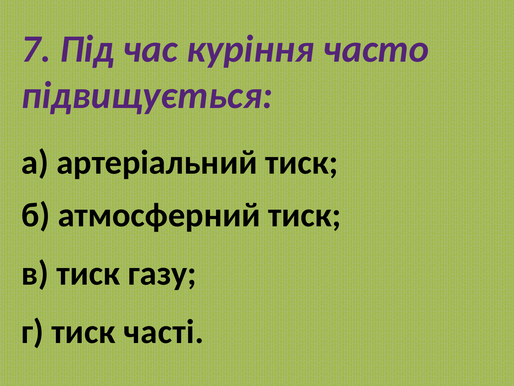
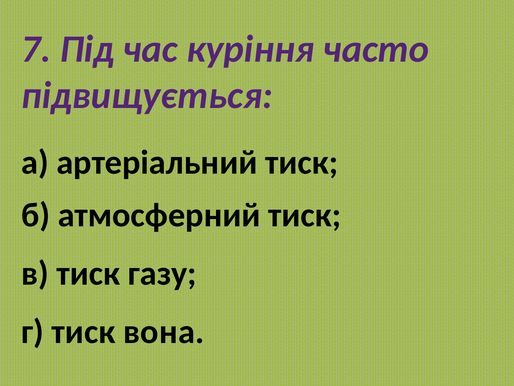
часті: часті -> вона (164, 332)
